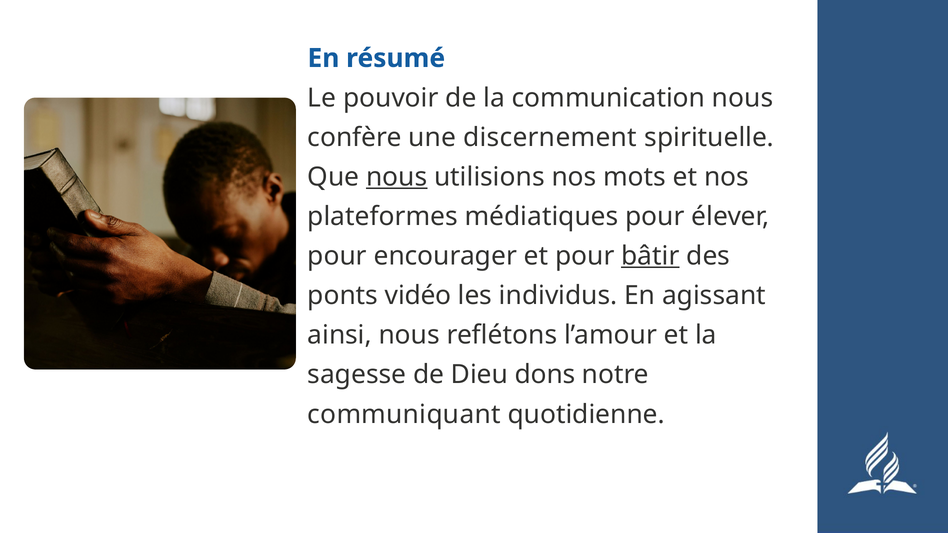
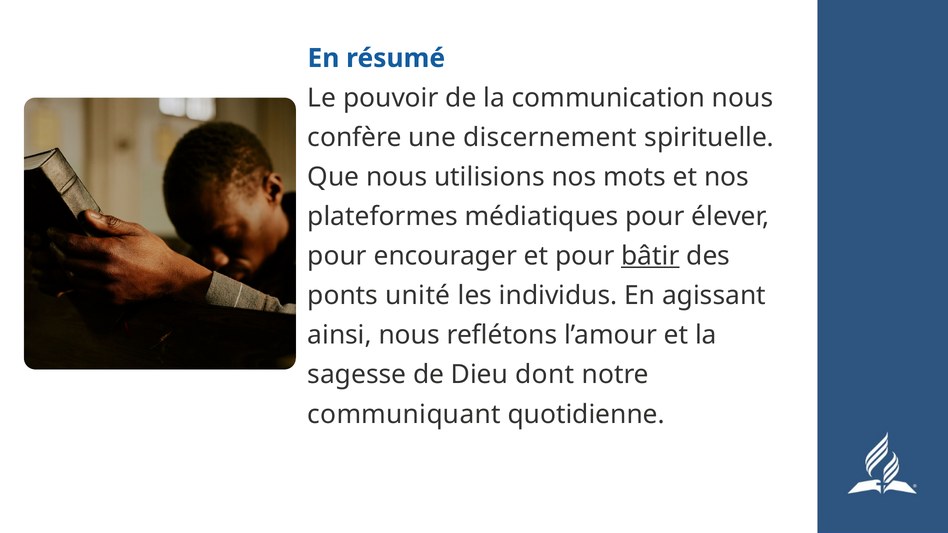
nous underline: present -> none (397, 177)
vidéo: vidéo -> unité (418, 296)
dons: dons -> dont (545, 375)
